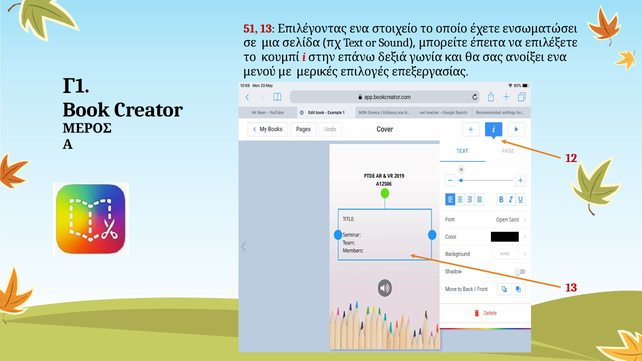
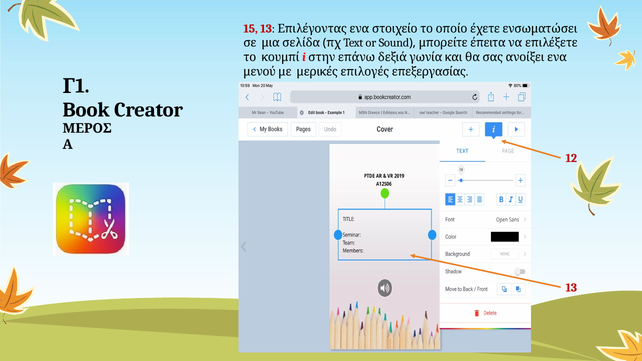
51: 51 -> 15 (251, 29)
